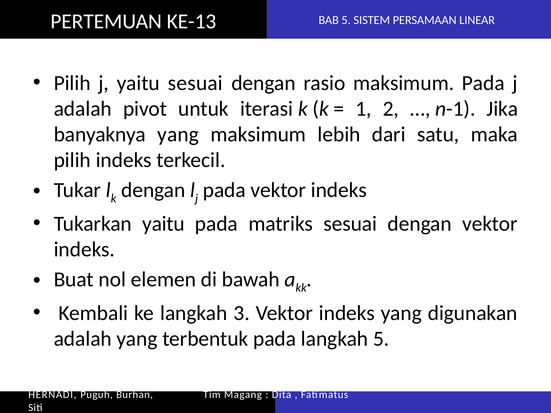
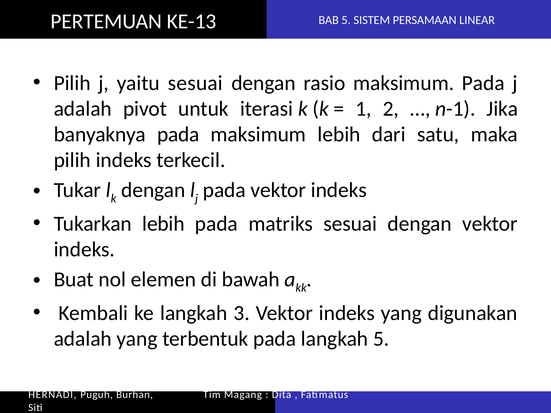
banyaknya yang: yang -> pada (178, 135)
Tukarkan yaitu: yaitu -> lebih (163, 224)
